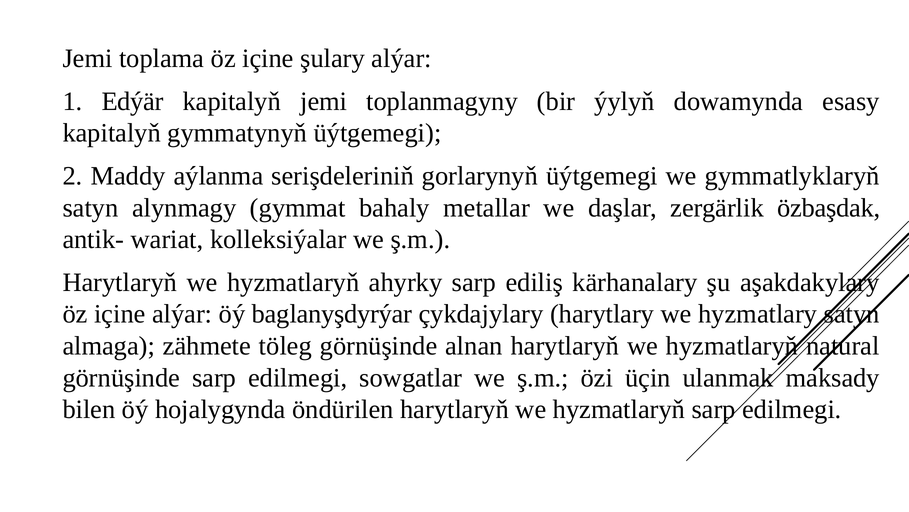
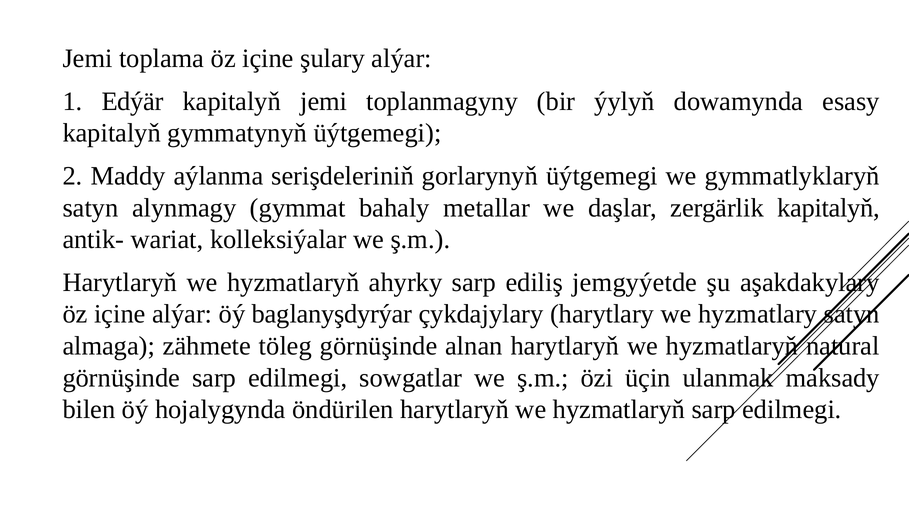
zergärlik özbaşdak: özbaşdak -> kapitalyň (829, 208)
kärhanalary: kärhanalary -> jemgyýetde (635, 282)
